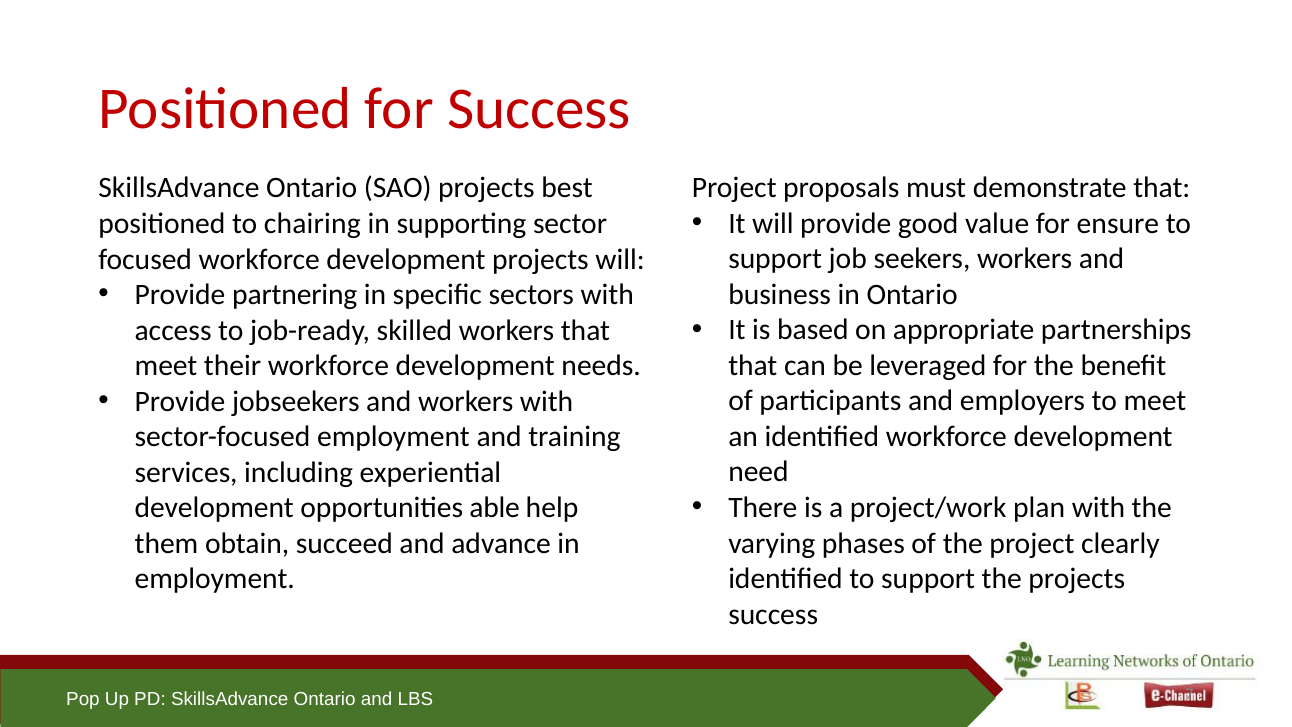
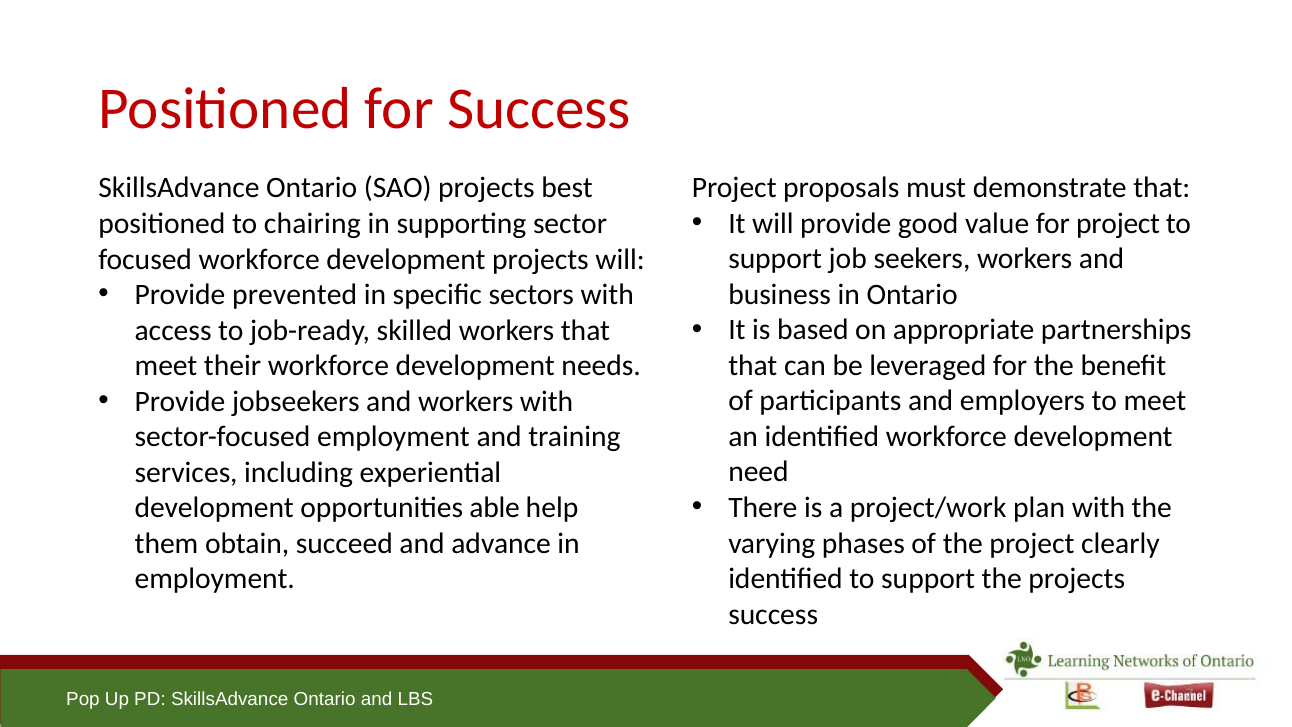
for ensure: ensure -> project (1118, 223)
partnering: partnering -> prevented (295, 295)
